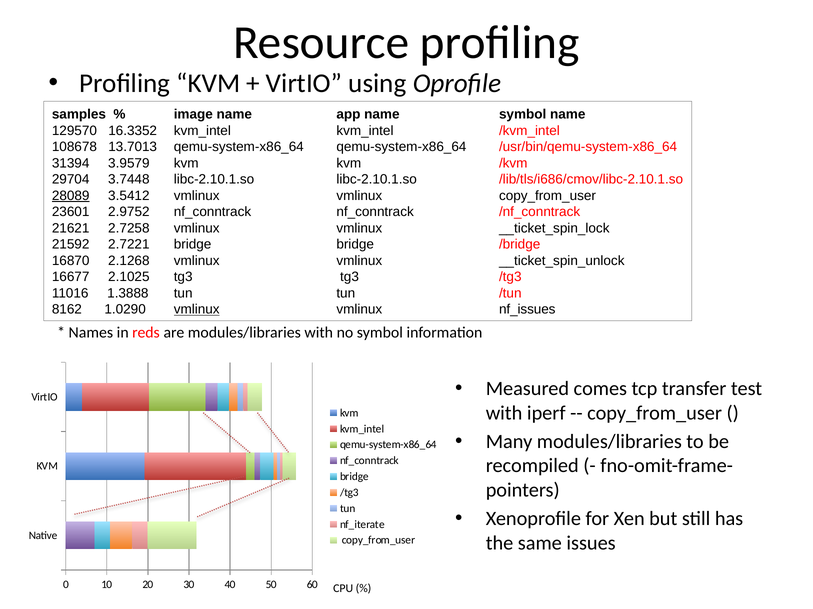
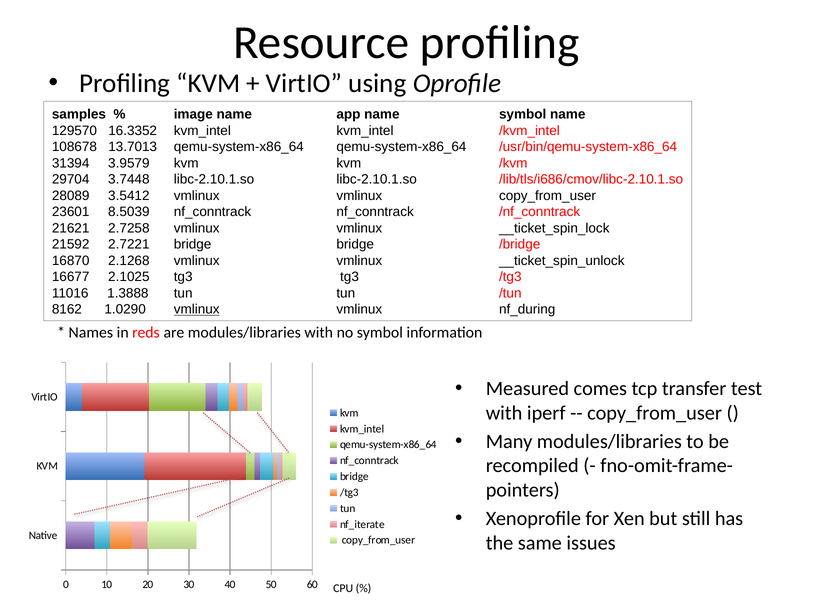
28089 underline: present -> none (71, 196)
2.9752: 2.9752 -> 8.5039 (129, 212)
nf_issues: nf_issues -> nf_during (527, 310)
